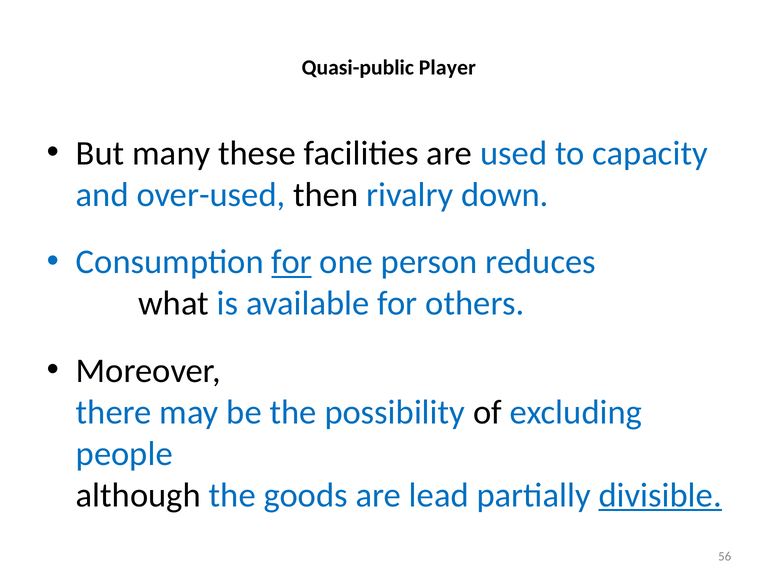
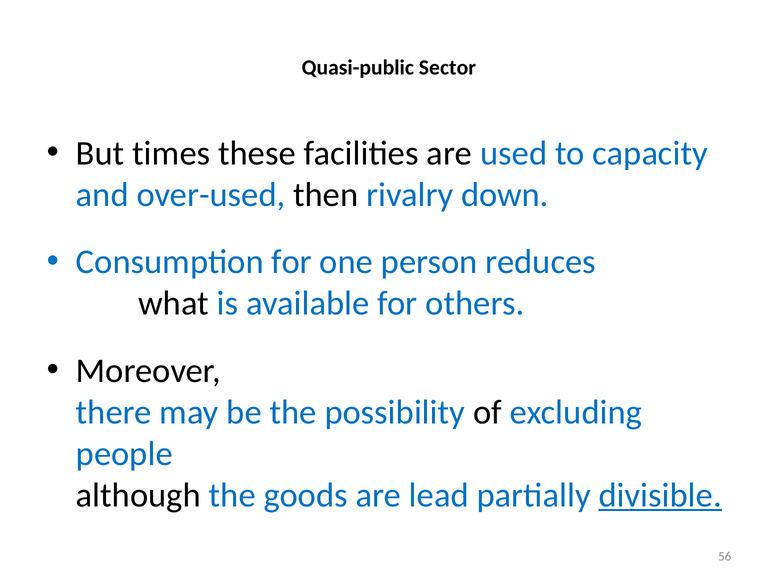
Player: Player -> Sector (447, 68)
many: many -> times (171, 153)
for underline: present -> none (292, 262)
